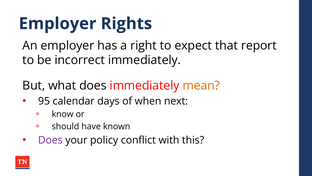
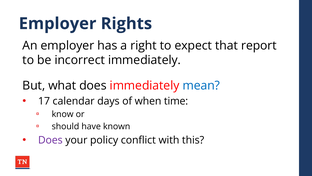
mean colour: orange -> blue (201, 85)
95: 95 -> 17 (44, 101)
next: next -> time (176, 101)
